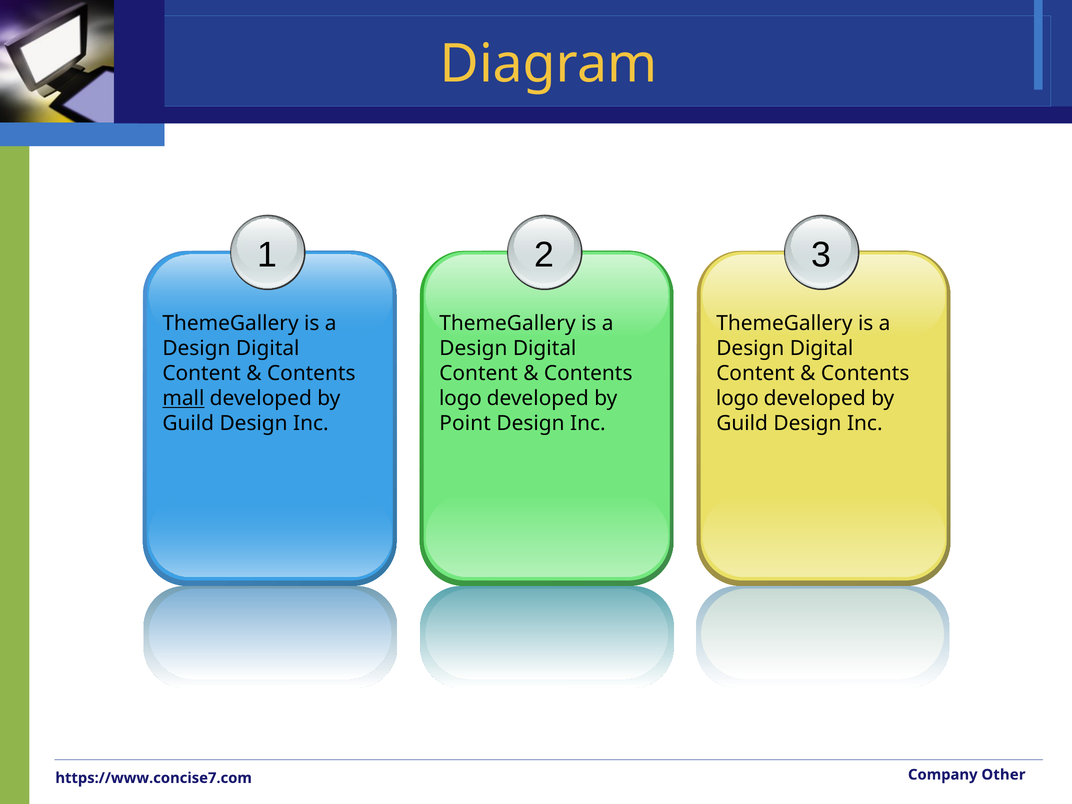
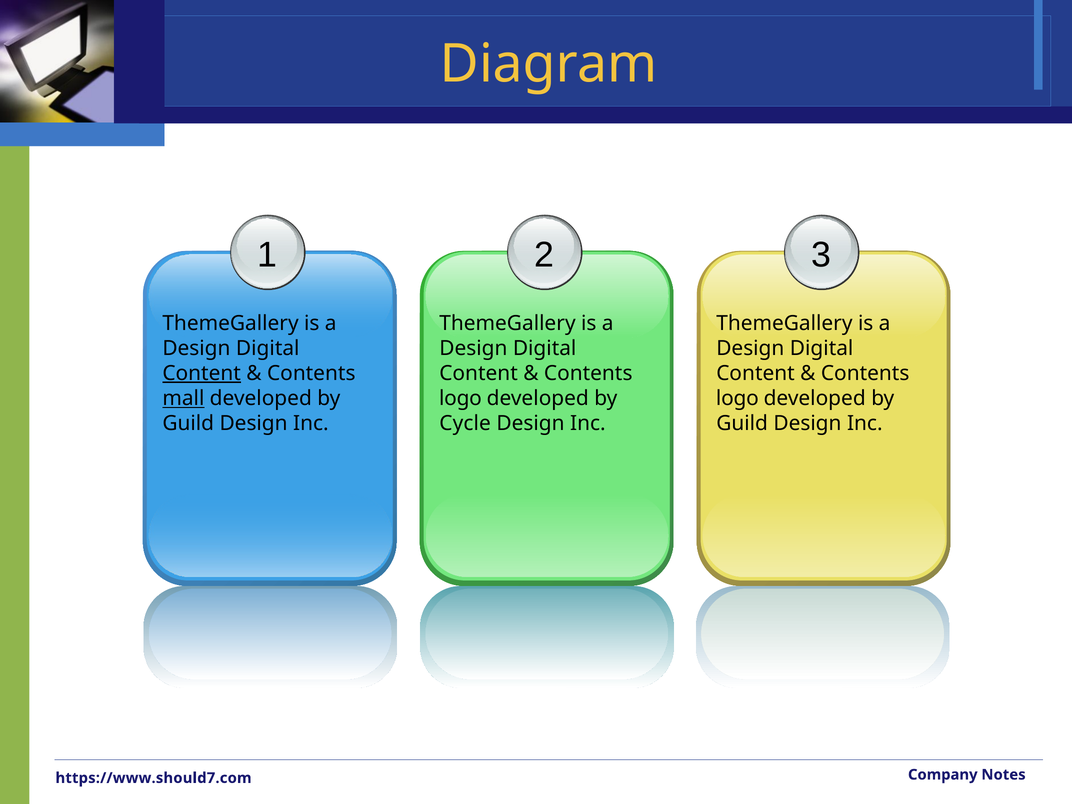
Content underline: none -> present (202, 373)
Point: Point -> Cycle (465, 423)
Other: Other -> Notes (1004, 775)
https://www.concise7.com: https://www.concise7.com -> https://www.should7.com (154, 778)
